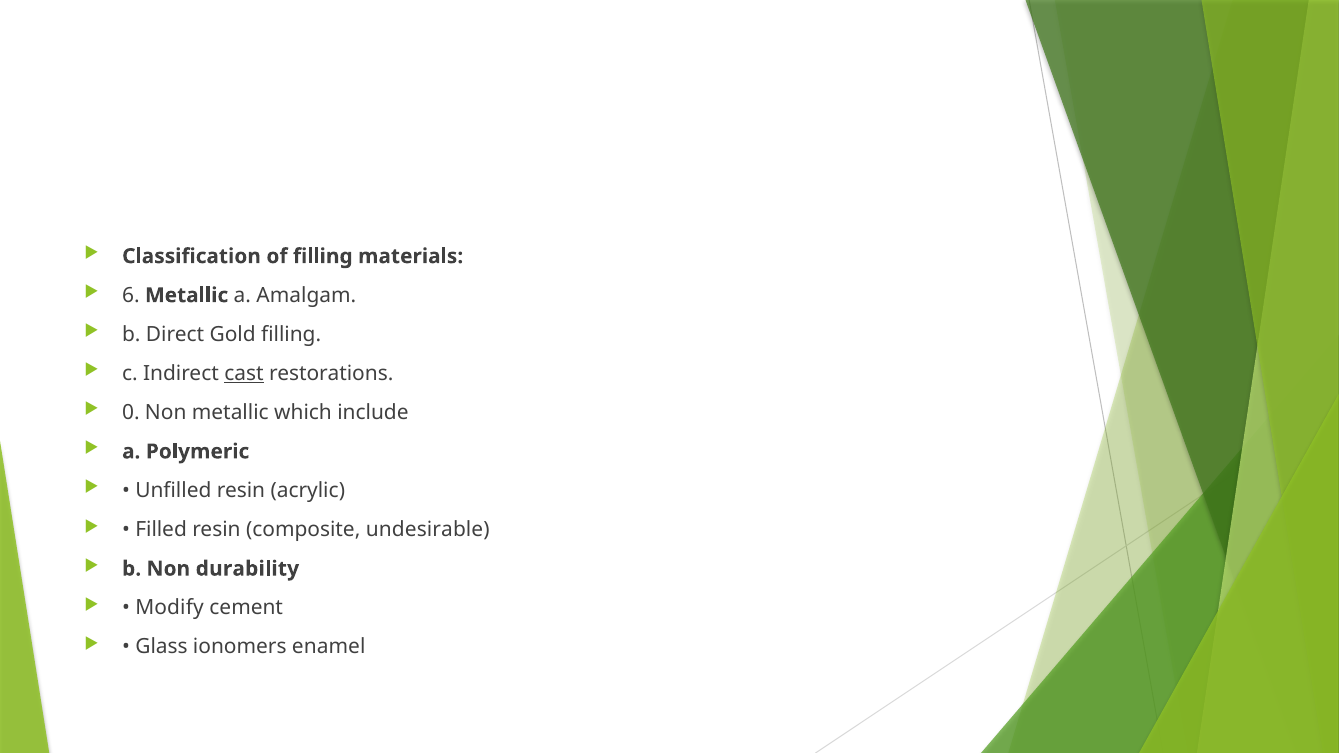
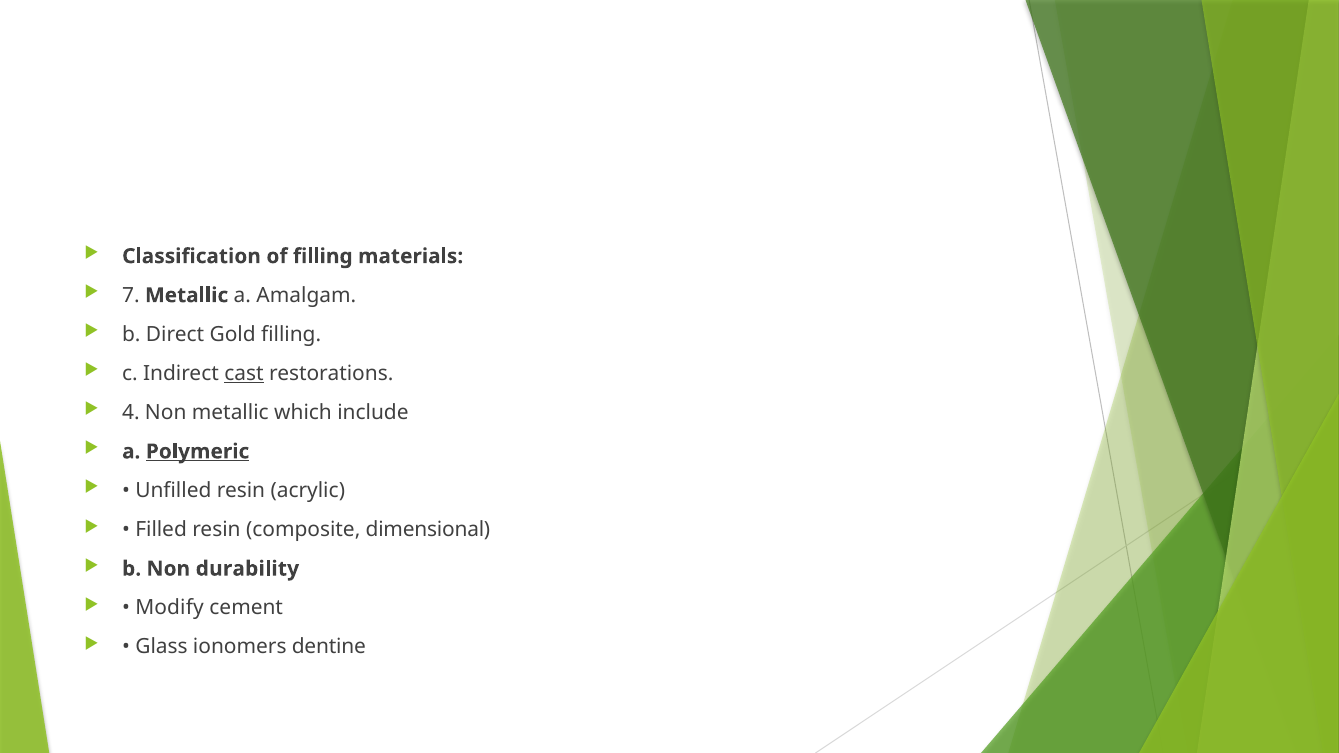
6: 6 -> 7 (131, 295)
0: 0 -> 4 (131, 413)
Polymeric underline: none -> present (198, 452)
undesirable: undesirable -> dimensional (428, 530)
enamel: enamel -> dentine (329, 647)
